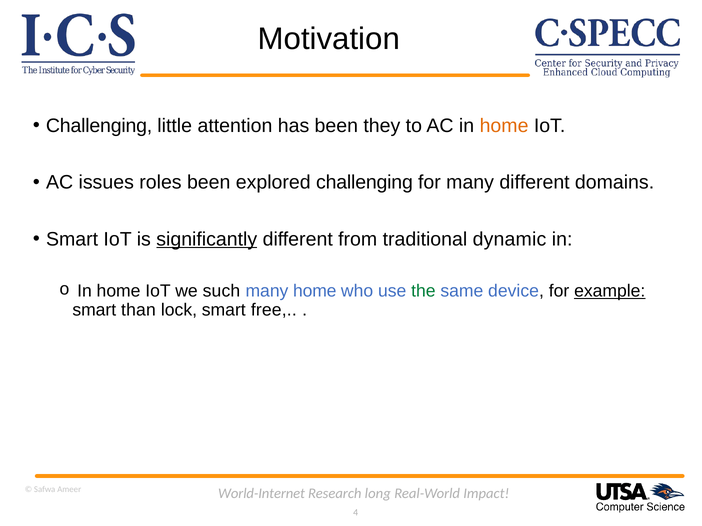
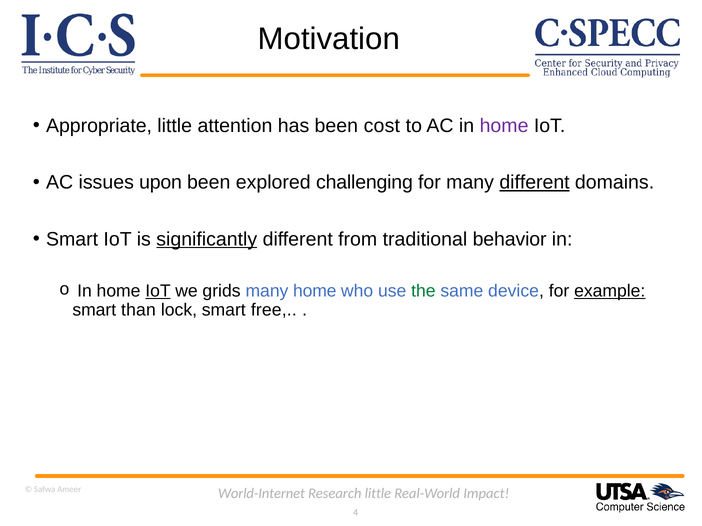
Challenging: Challenging -> Appropriate (99, 126)
they: they -> cost (382, 126)
home colour: orange -> purple (504, 126)
roles: roles -> upon (161, 183)
different underline: none -> present (535, 183)
dynamic: dynamic -> behavior (510, 239)
IoT underline: none -> present (158, 291)
such: such -> grids (222, 291)
Research long: long -> little (378, 494)
